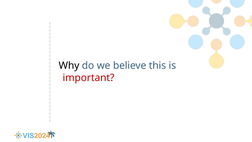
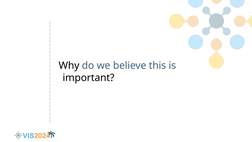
important colour: red -> black (89, 78)
